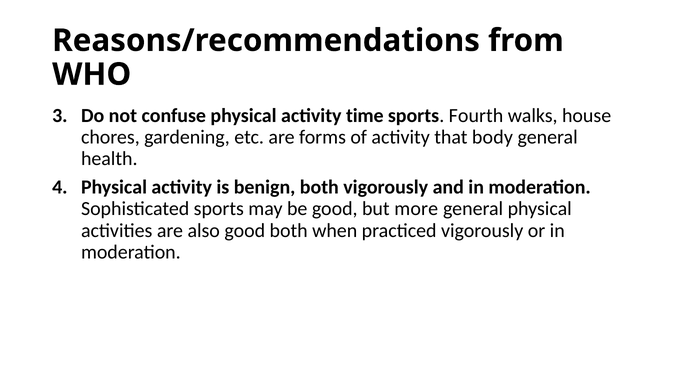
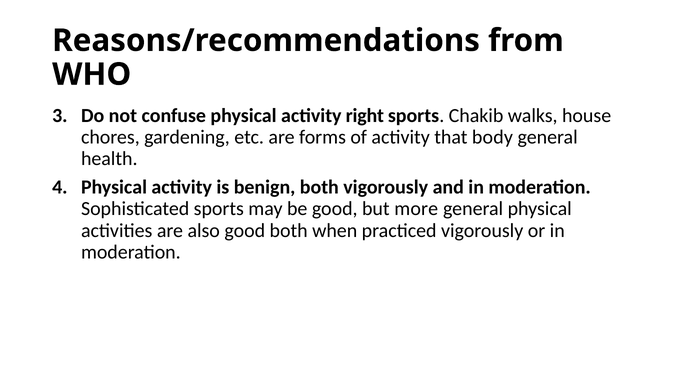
time: time -> right (365, 116)
Fourth: Fourth -> Chakib (476, 116)
